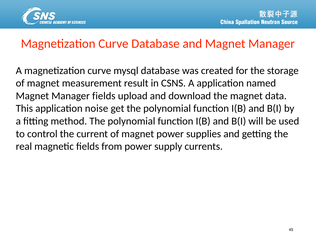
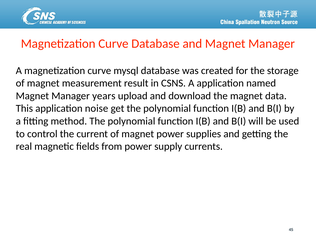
Manager fields: fields -> years (104, 96)
